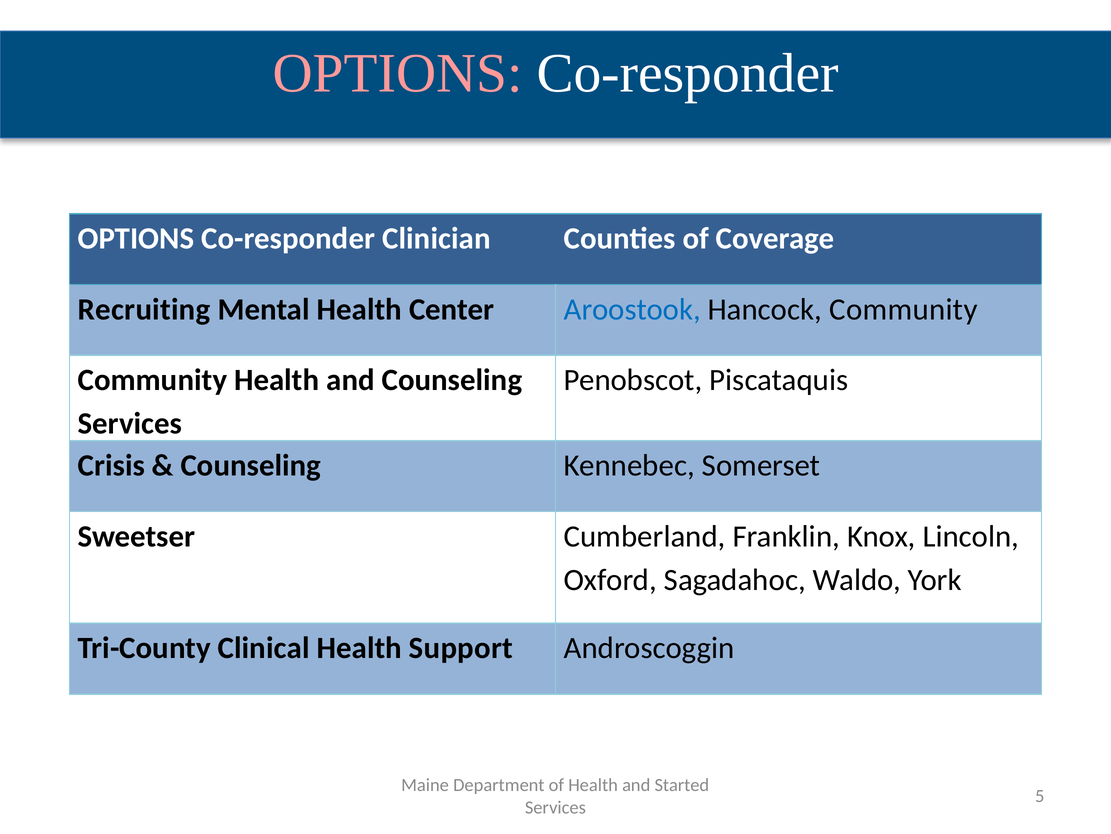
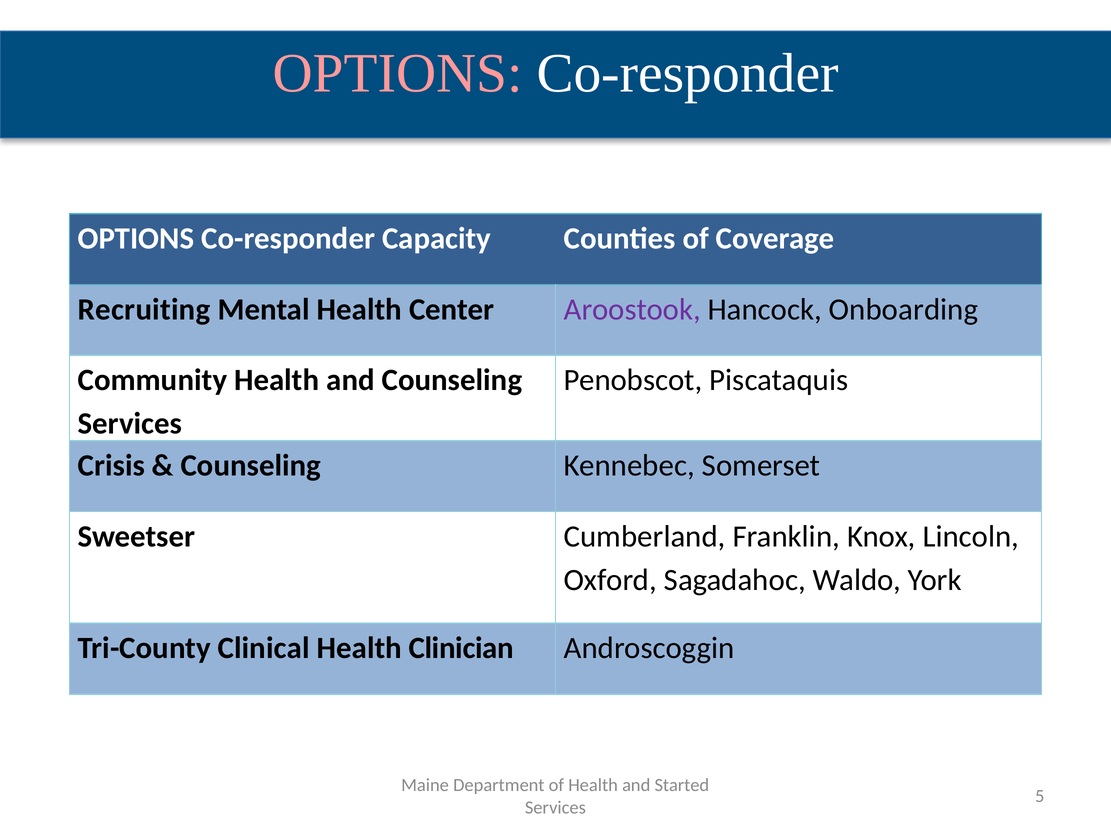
Clinician: Clinician -> Capacity (437, 238)
Aroostook colour: blue -> purple (632, 309)
Hancock Community: Community -> Onboarding (904, 309)
Support: Support -> Clinician (461, 648)
